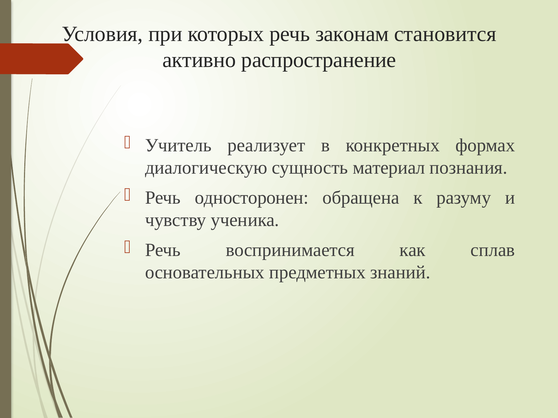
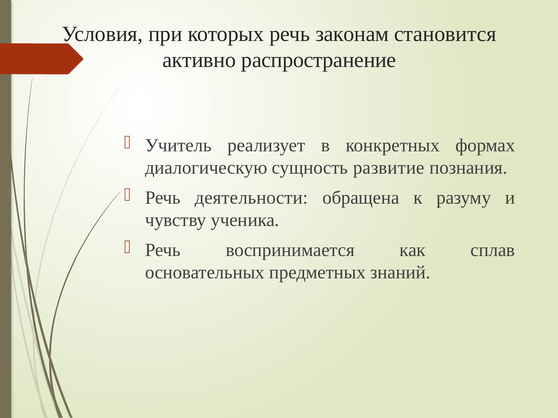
материал: материал -> развитие (389, 168)
односторонен: односторонен -> деятельности (251, 198)
